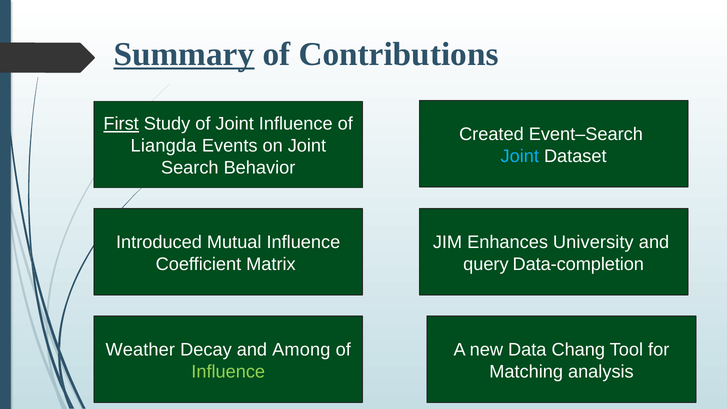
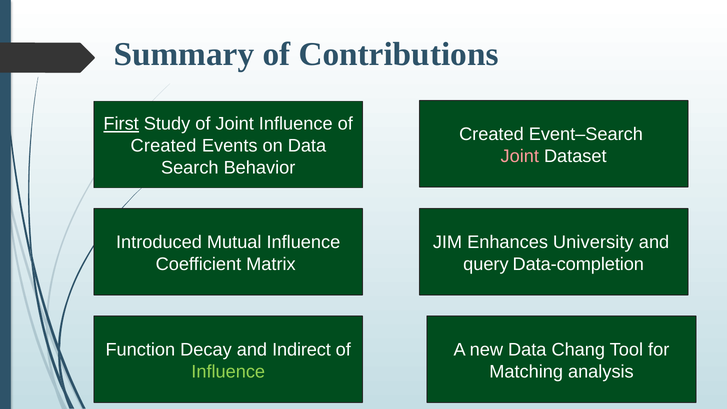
Summary underline: present -> none (184, 54)
Liangda: Liangda -> Created (163, 146)
on Joint: Joint -> Data (307, 146)
Joint colour: light blue -> pink (520, 156)
Weather: Weather -> Function (140, 350)
Among: Among -> Indirect (301, 350)
